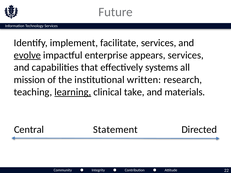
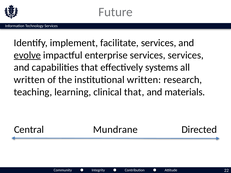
enterprise appears: appears -> services (148, 55)
mission: mission -> written (29, 80)
learning underline: present -> none (73, 92)
clinical take: take -> that (134, 92)
Statement: Statement -> Mundrane (115, 130)
